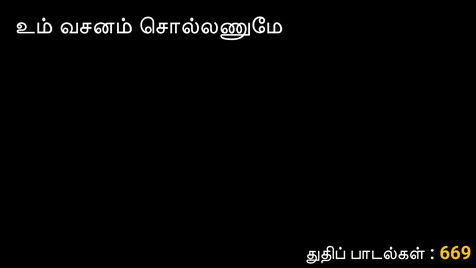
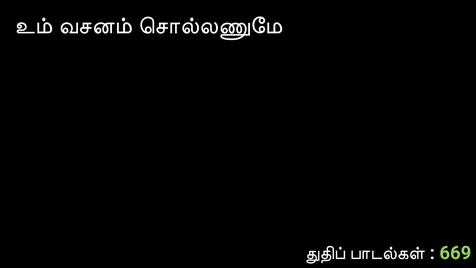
669 colour: yellow -> light green (455, 253)
